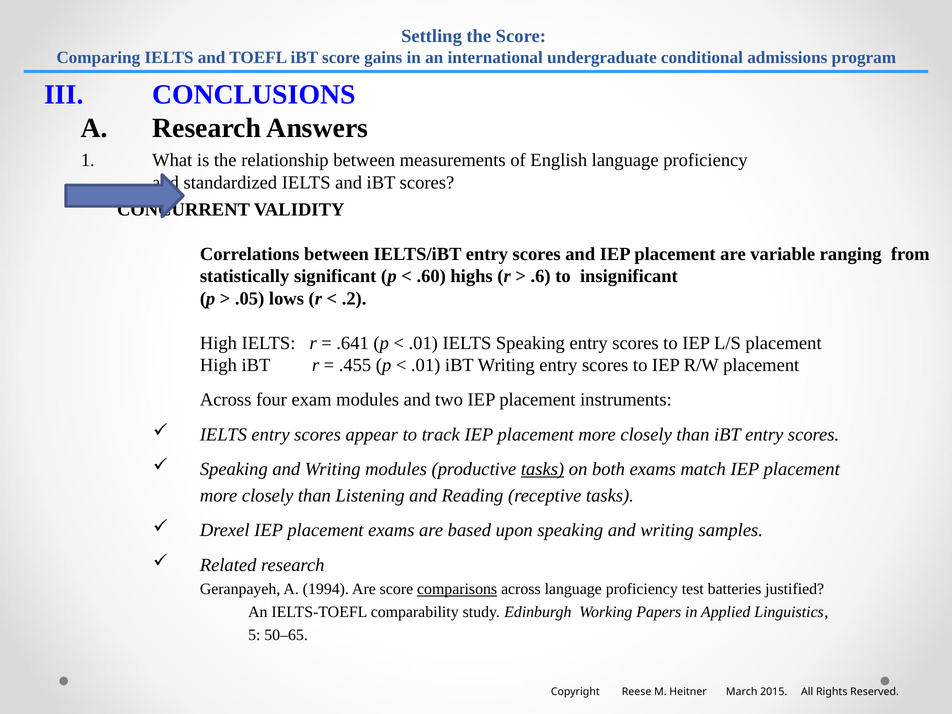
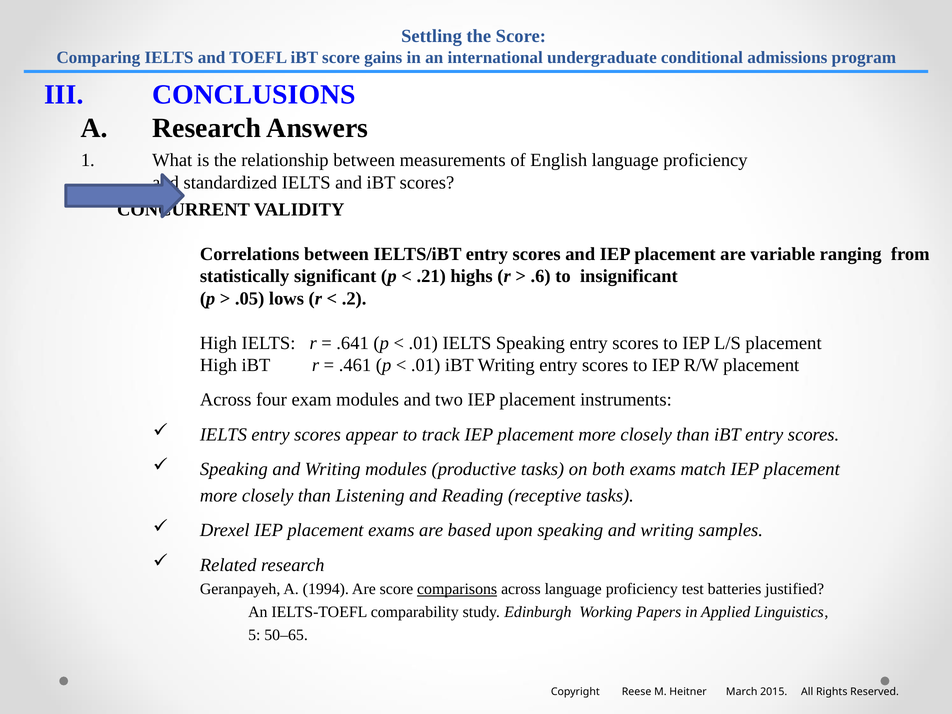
.60: .60 -> .21 (431, 276)
.455: .455 -> .461 (355, 365)
tasks underline: present -> none (543, 469)
